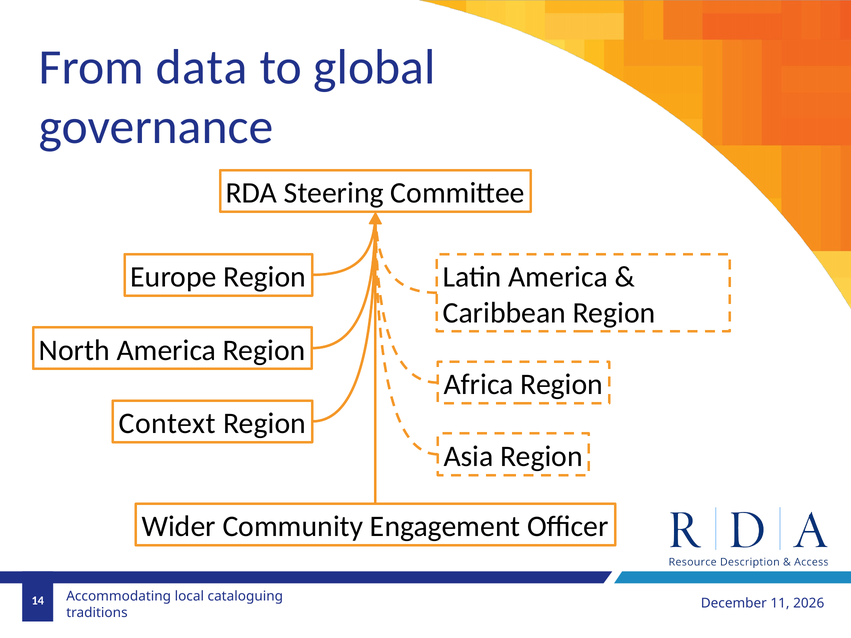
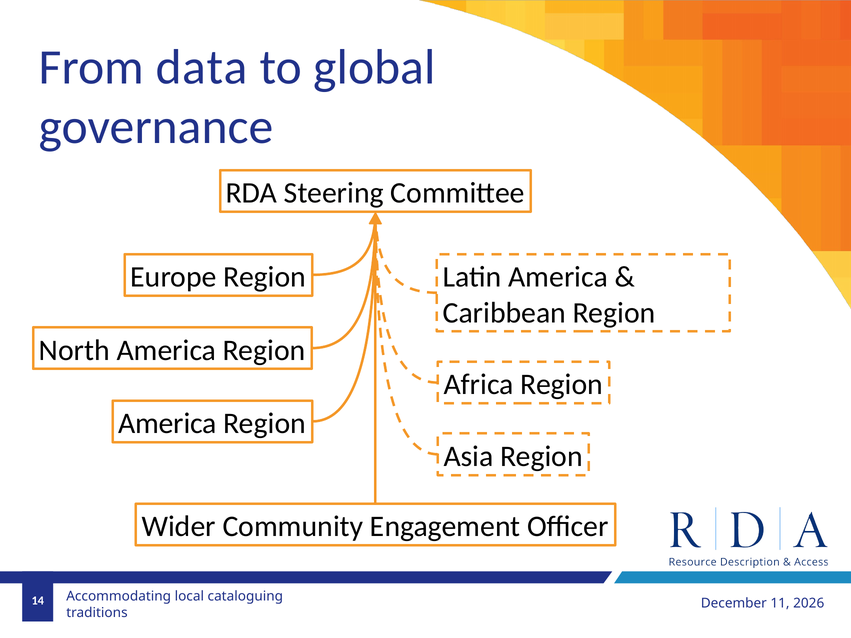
Context: Context -> America (168, 424)
